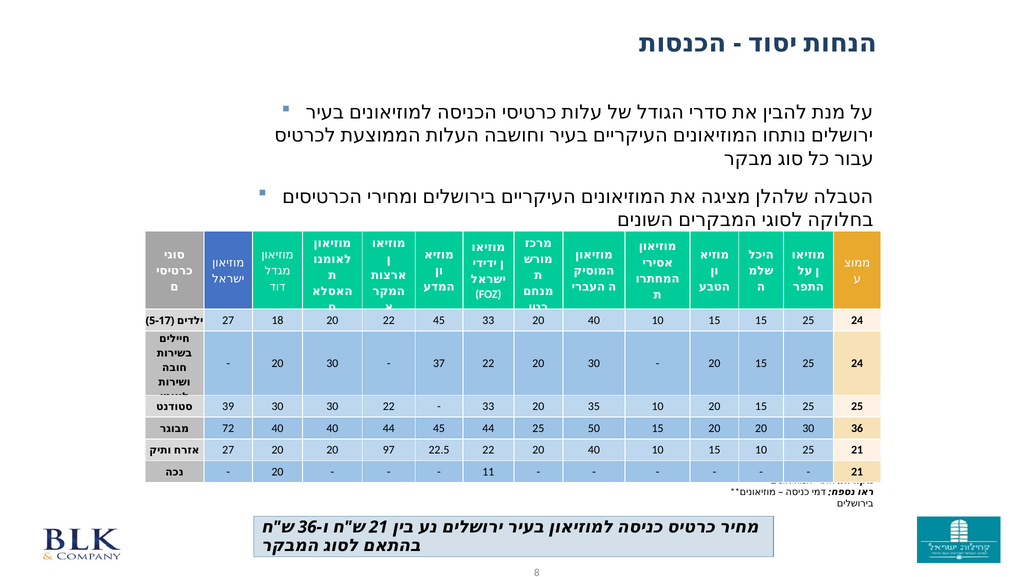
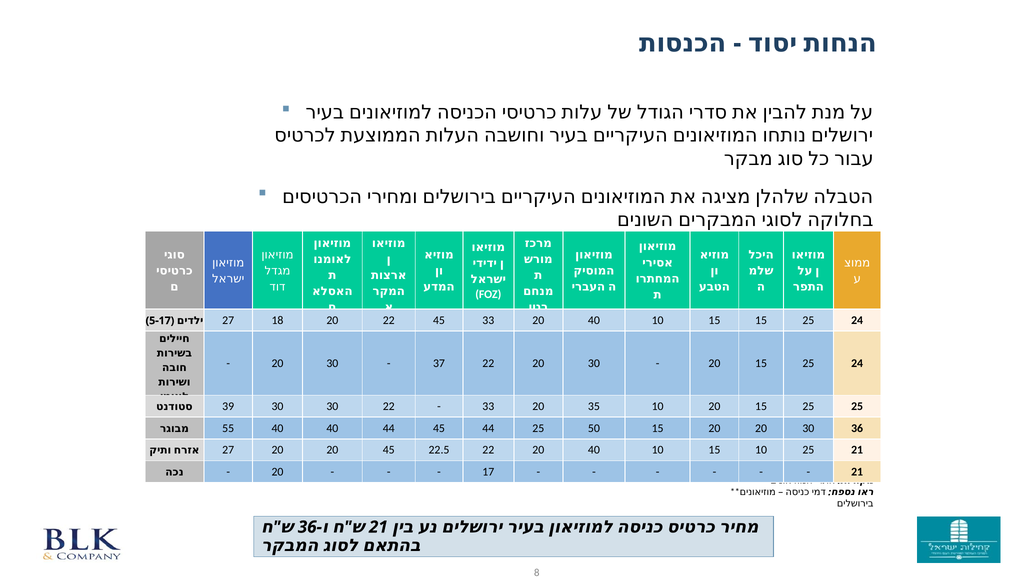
72: 72 -> 55 (228, 428)
20 97: 97 -> 45 (389, 450)
11: 11 -> 17 (488, 472)
